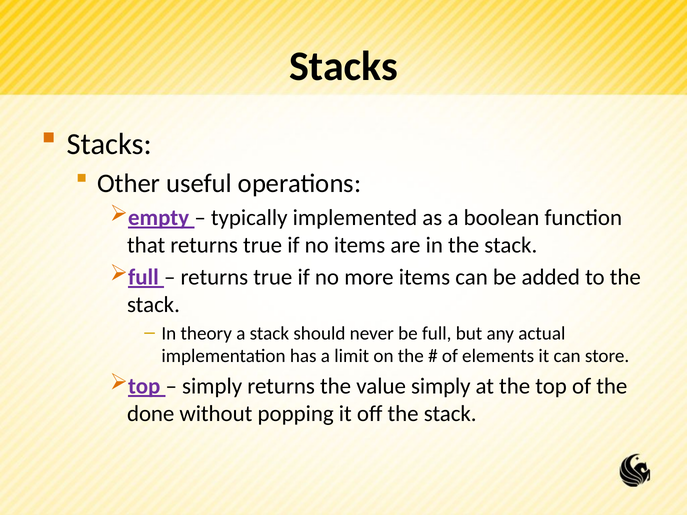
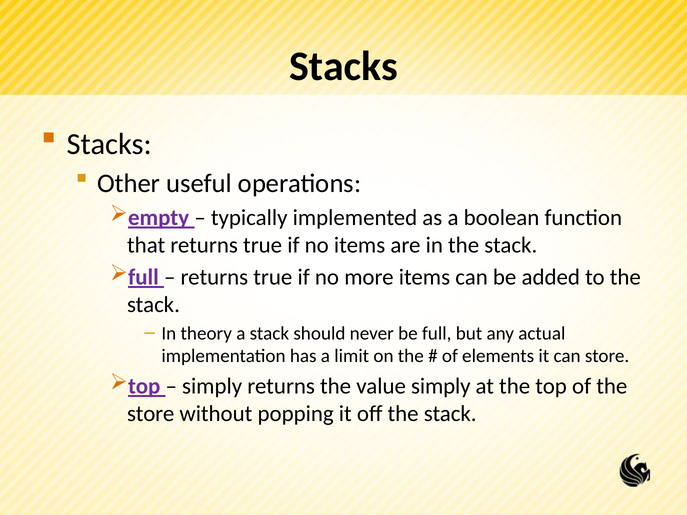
done: done -> store (151, 414)
